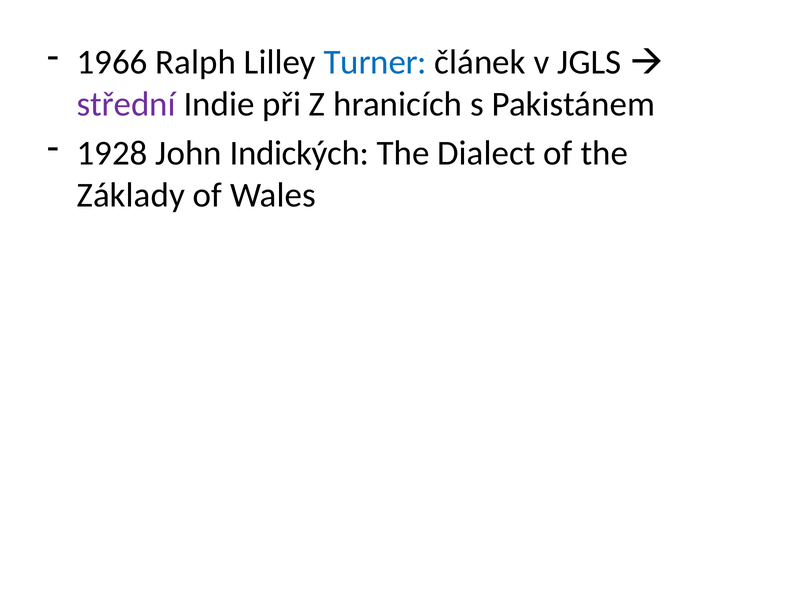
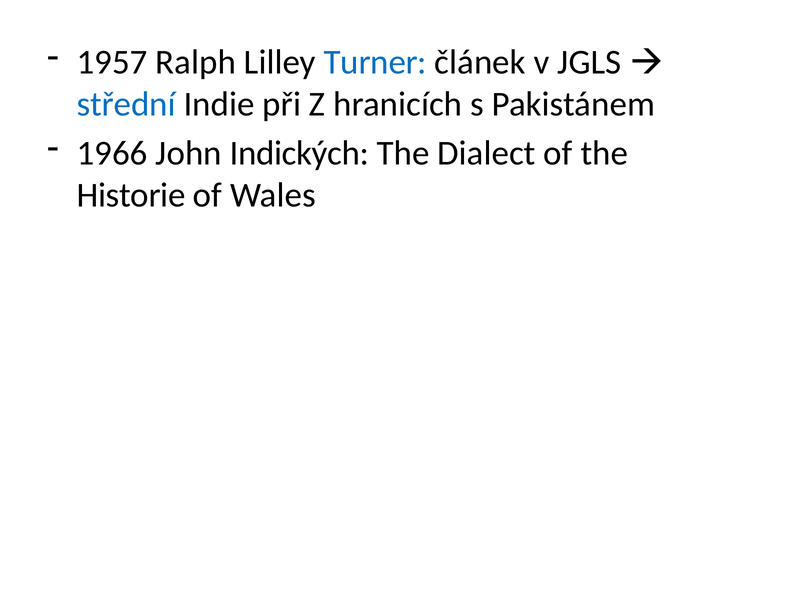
1966: 1966 -> 1957 (112, 62)
střední colour: purple -> blue (126, 104)
1928: 1928 -> 1966 (112, 153)
Základy: Základy -> Historie (131, 195)
